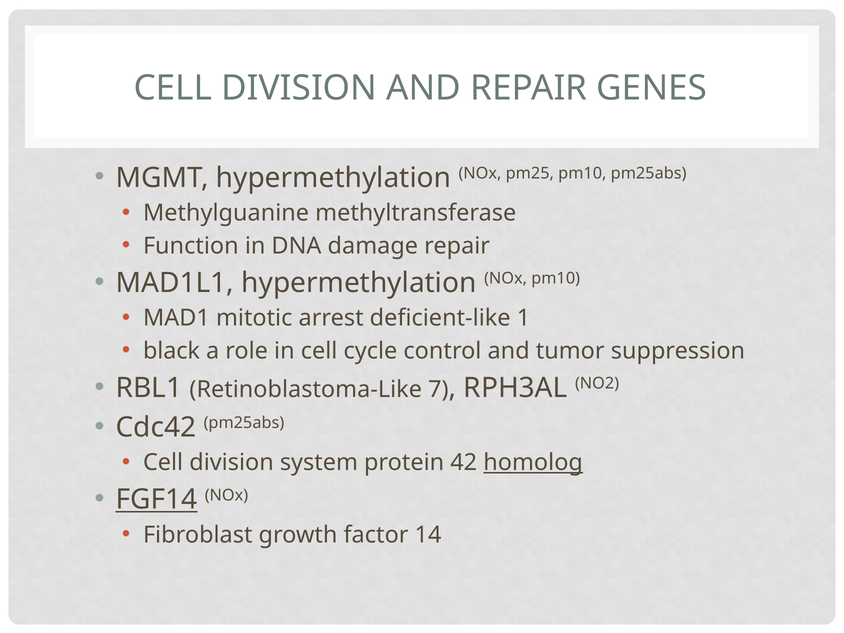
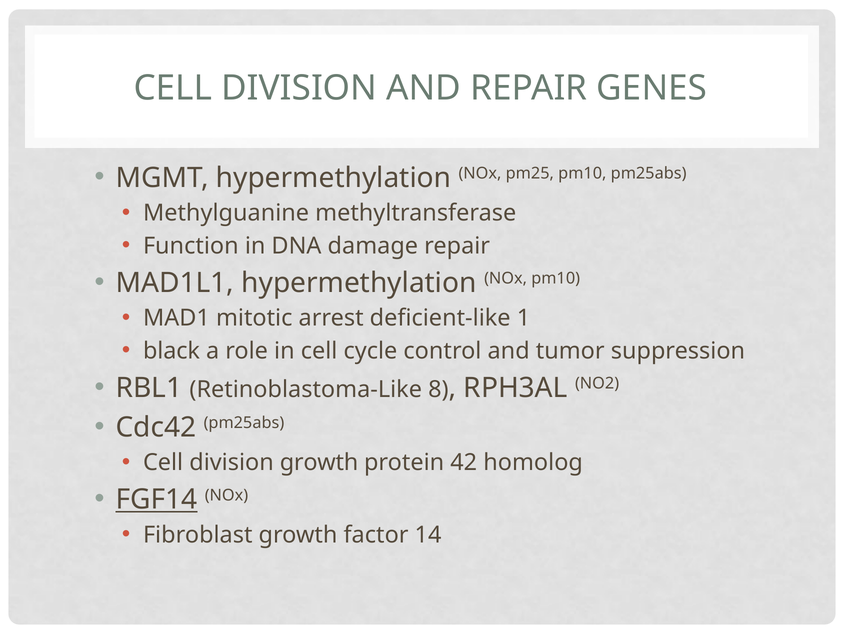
7: 7 -> 8 (438, 390)
division system: system -> growth (319, 463)
homolog underline: present -> none (533, 463)
